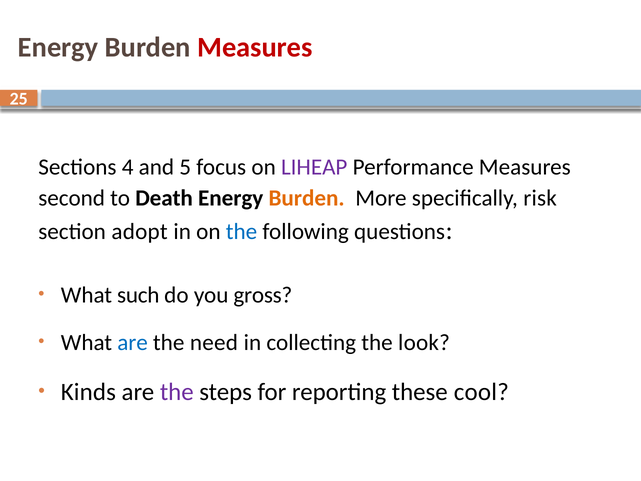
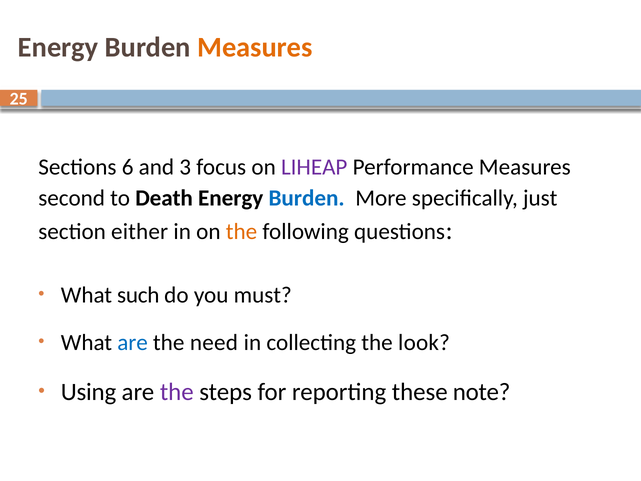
Measures colour: red -> orange (255, 47)
4: 4 -> 6 (128, 167)
5: 5 -> 3 (185, 167)
Burden colour: orange -> blue (307, 198)
risk: risk -> just (540, 198)
adopt: adopt -> either (140, 231)
the colour: blue -> orange (241, 231)
gross: gross -> must (263, 295)
Kinds: Kinds -> Using (89, 392)
cool: cool -> note (482, 392)
